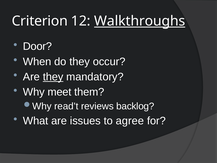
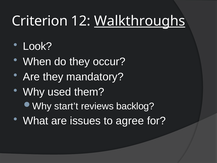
Door: Door -> Look (37, 46)
they underline: present -> none (53, 77)
meet: meet -> used (59, 92)
read’t: read’t -> start’t (66, 106)
